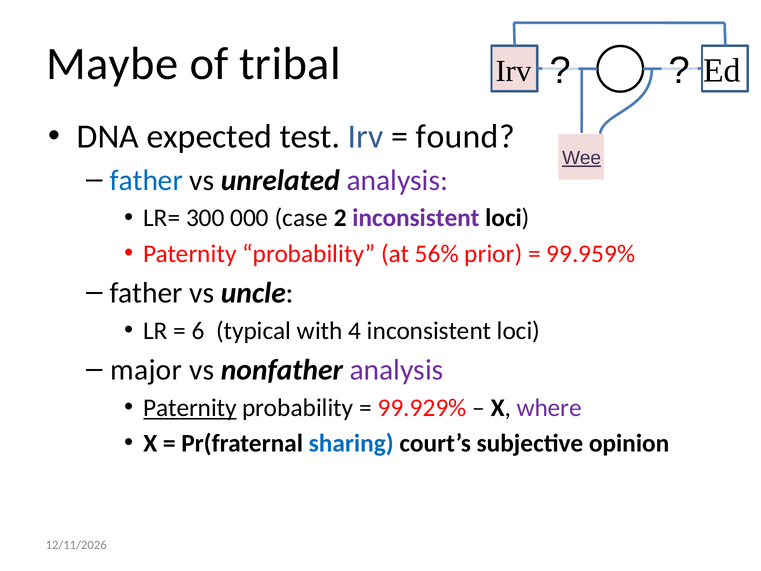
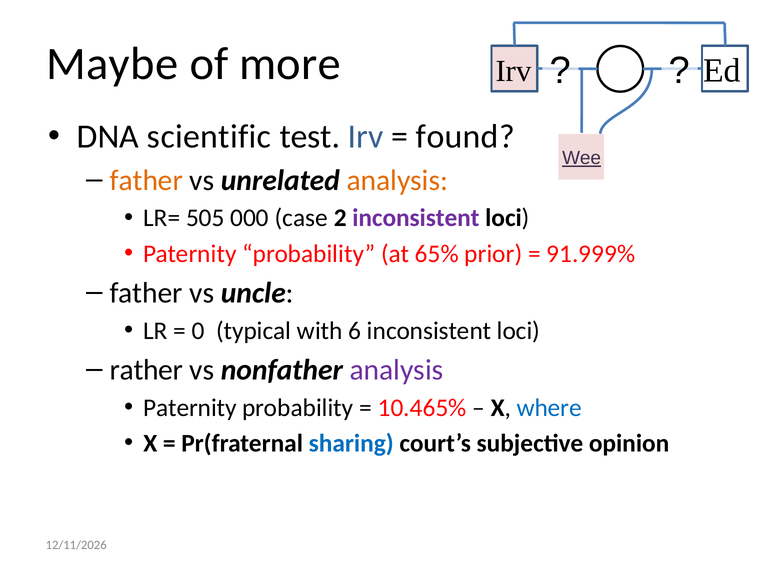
tribal: tribal -> more (290, 64)
expected: expected -> scientific (209, 137)
father colour: blue -> orange (146, 180)
analysis colour: purple -> orange (397, 180)
300: 300 -> 505 (205, 218)
56%: 56% -> 65% (437, 254)
99.959%: 99.959% -> 91.999% (591, 254)
6: 6 -> 0 (198, 330)
4: 4 -> 6 (355, 330)
major: major -> rather (146, 370)
Paternity underline: present -> none (190, 407)
99.929%: 99.929% -> 10.465% (422, 407)
where colour: purple -> blue (549, 407)
